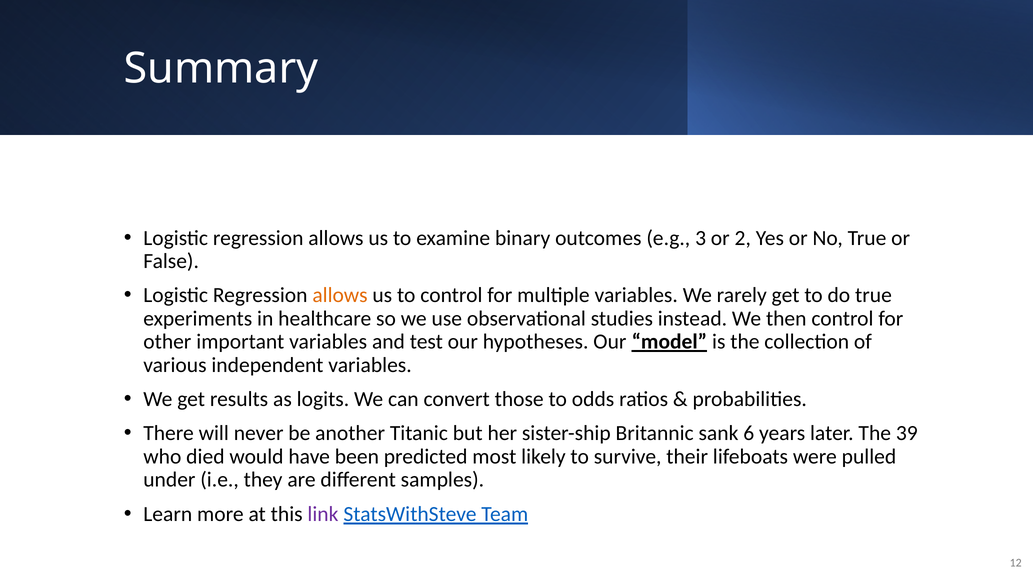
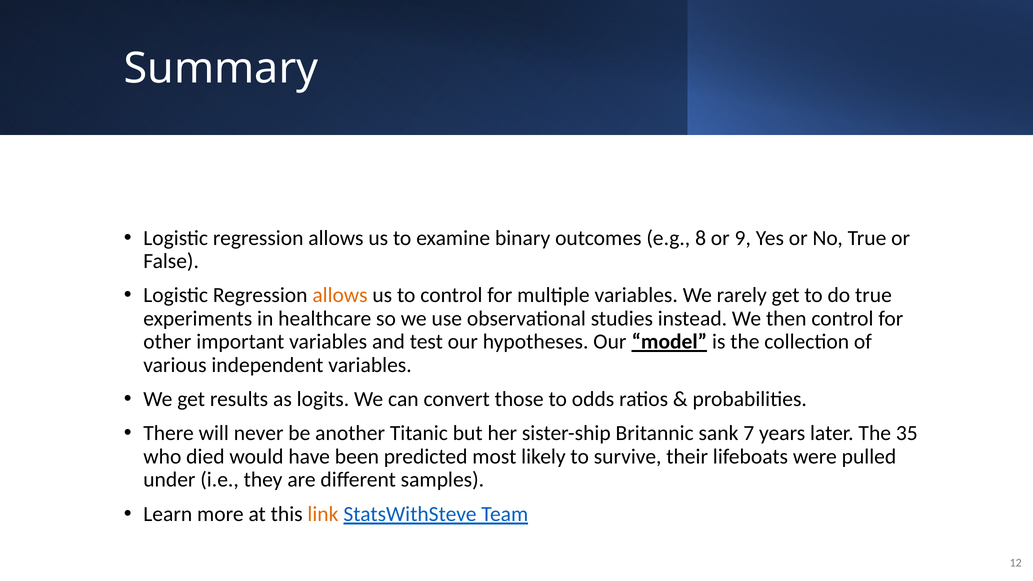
3: 3 -> 8 (701, 238)
2: 2 -> 9 (743, 238)
6: 6 -> 7 (749, 433)
39: 39 -> 35 (907, 433)
link colour: purple -> orange (323, 514)
